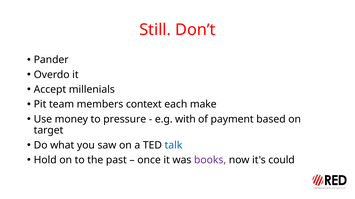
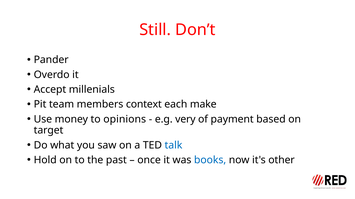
pressure: pressure -> opinions (125, 120)
with: with -> very (185, 120)
books colour: purple -> blue (210, 161)
could: could -> other (282, 161)
